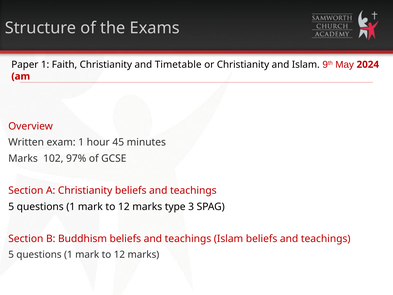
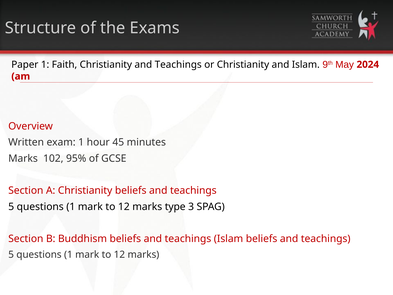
Christianity and Timetable: Timetable -> Teachings (178, 64)
97%: 97% -> 95% (76, 158)
